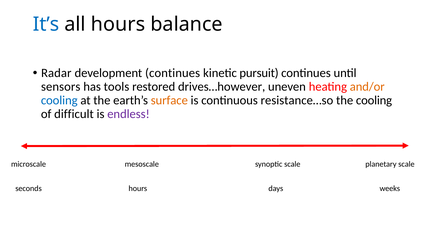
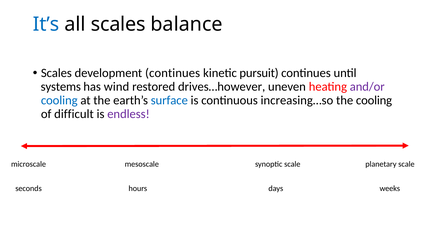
all hours: hours -> scales (118, 24)
Radar: Radar -> Scales (56, 73)
sensors: sensors -> systems (61, 86)
tools: tools -> wind (116, 86)
and/or colour: orange -> purple (367, 86)
surface colour: orange -> blue (169, 100)
resistance…so: resistance…so -> increasing…so (297, 100)
